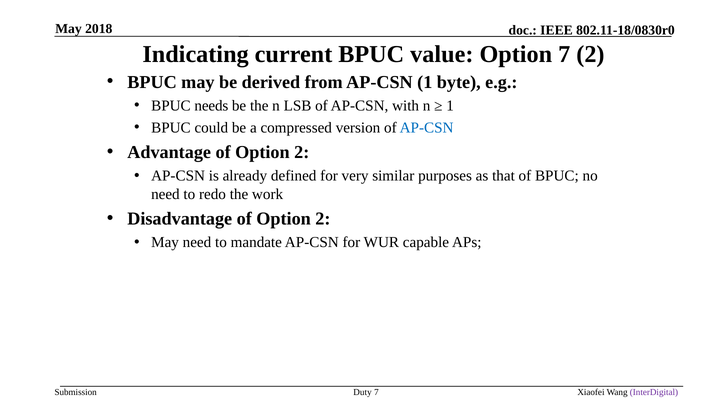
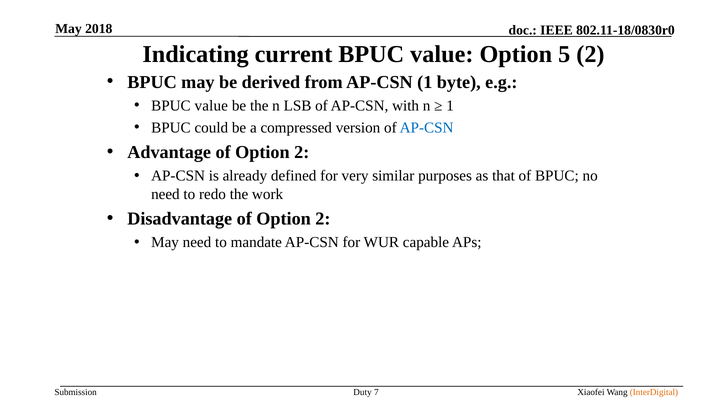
Option 7: 7 -> 5 (564, 54)
needs: needs -> value (211, 105)
InterDigital colour: purple -> orange (654, 392)
